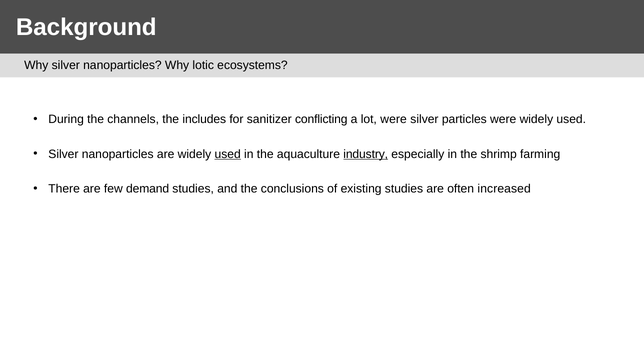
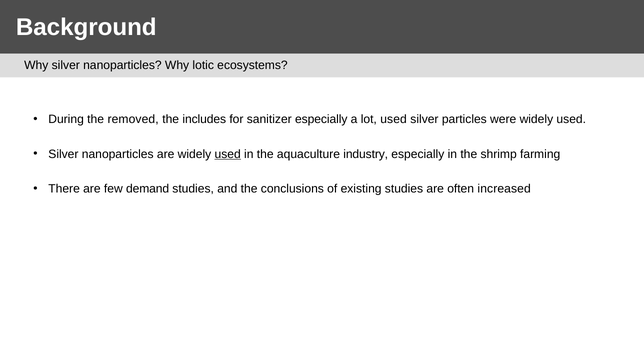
channels: channels -> removed (133, 119)
sanitizer conflicting: conflicting -> especially (321, 119)
lot were: were -> used (394, 119)
industry underline: present -> none (366, 154)
